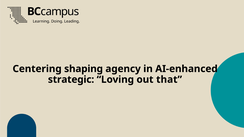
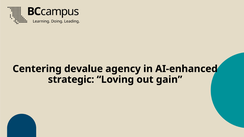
shaping: shaping -> devalue (84, 69)
that: that -> gain (169, 80)
